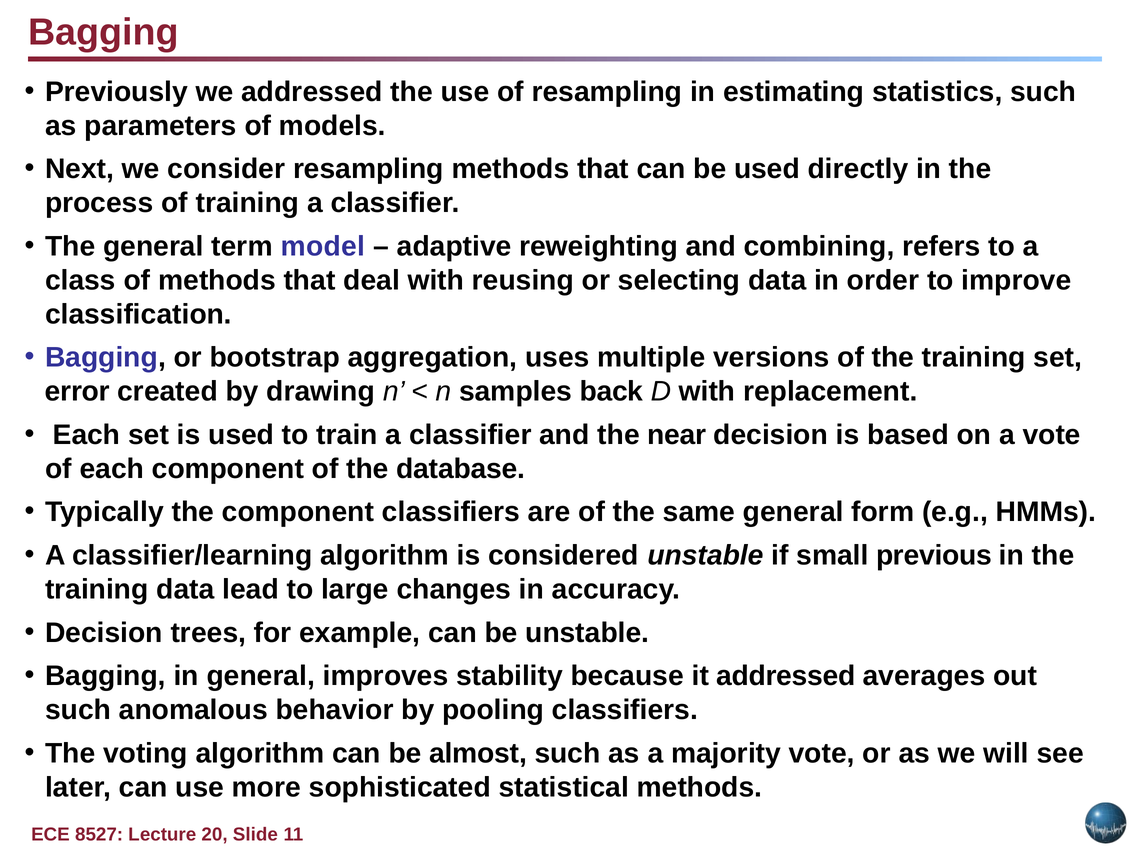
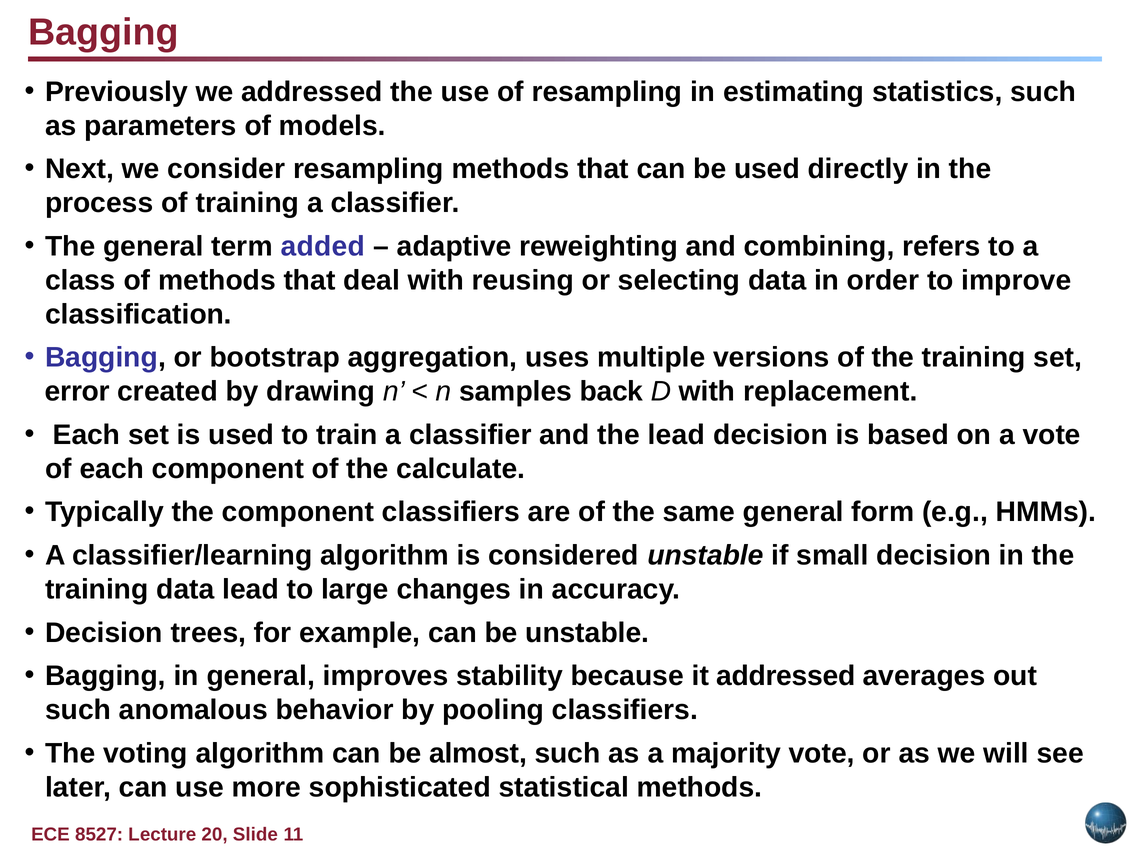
model: model -> added (323, 246)
the near: near -> lead (676, 435)
database: database -> calculate (461, 469)
small previous: previous -> decision (934, 556)
